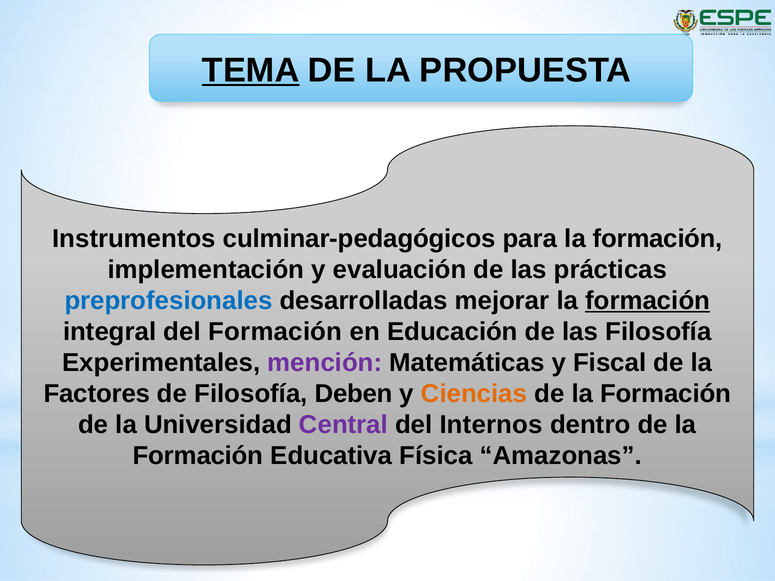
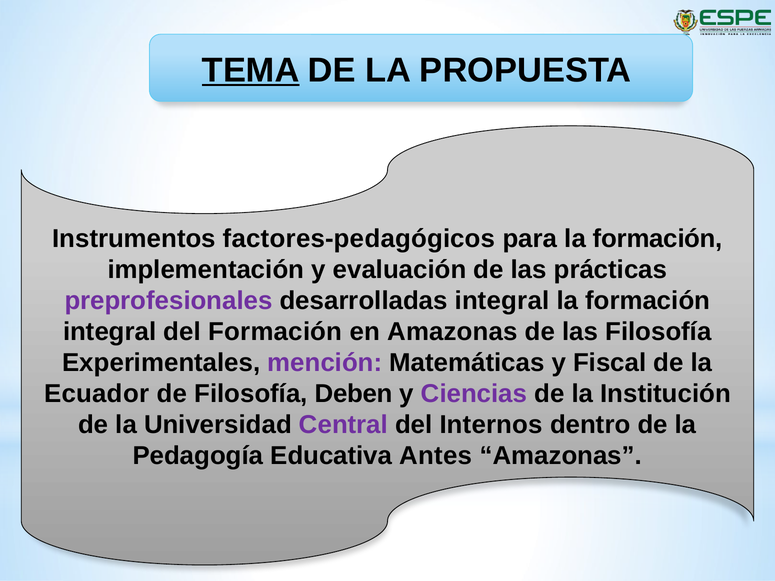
culminar-pedagógicos: culminar-pedagógicos -> factores-pedagógicos (359, 239)
preprofesionales colour: blue -> purple (168, 301)
desarrolladas mejorar: mejorar -> integral (502, 301)
formación underline: present -> none (648, 301)
en Educación: Educación -> Amazonas (452, 332)
Factores: Factores -> Ecuador (97, 394)
Ciencias colour: orange -> purple (474, 394)
Formación: Formación -> Institución (666, 394)
Formación: Formación -> Pedagogía (198, 456)
Física: Física -> Antes (436, 456)
